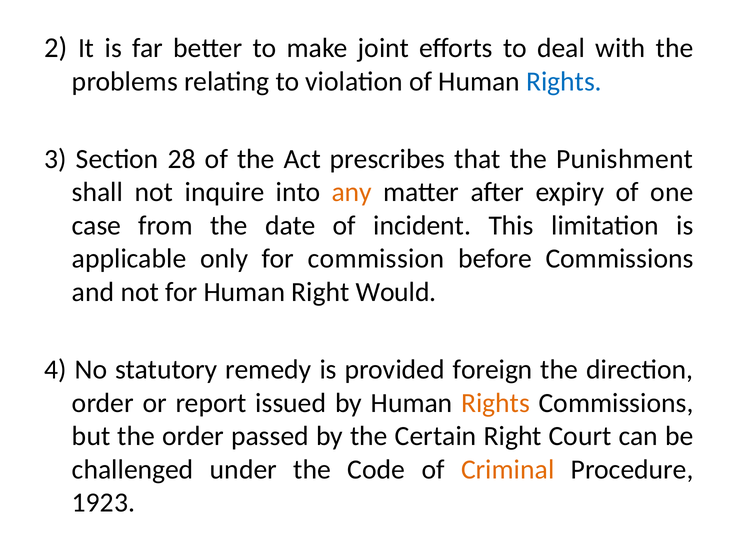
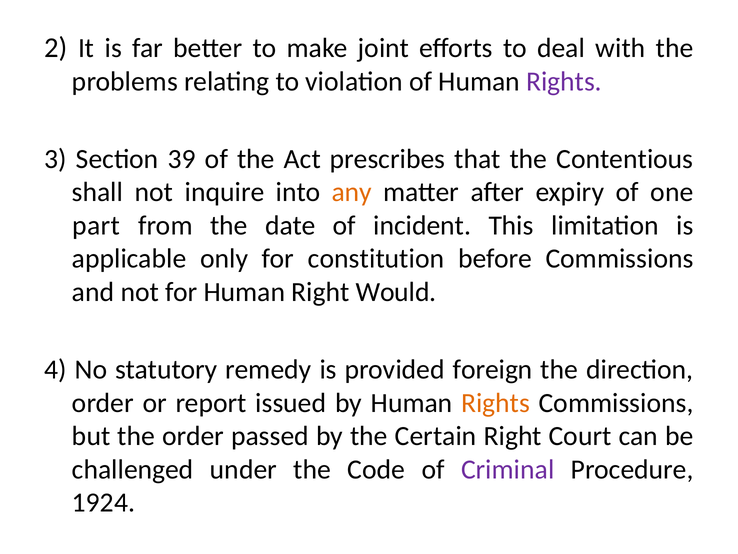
Rights colour: blue -> purple (564, 81)
28: 28 -> 39 (182, 159)
Punishment: Punishment -> Contentious (625, 159)
case: case -> part (96, 225)
commission: commission -> constitution (376, 259)
Criminal colour: orange -> purple (508, 469)
1923: 1923 -> 1924 (103, 502)
